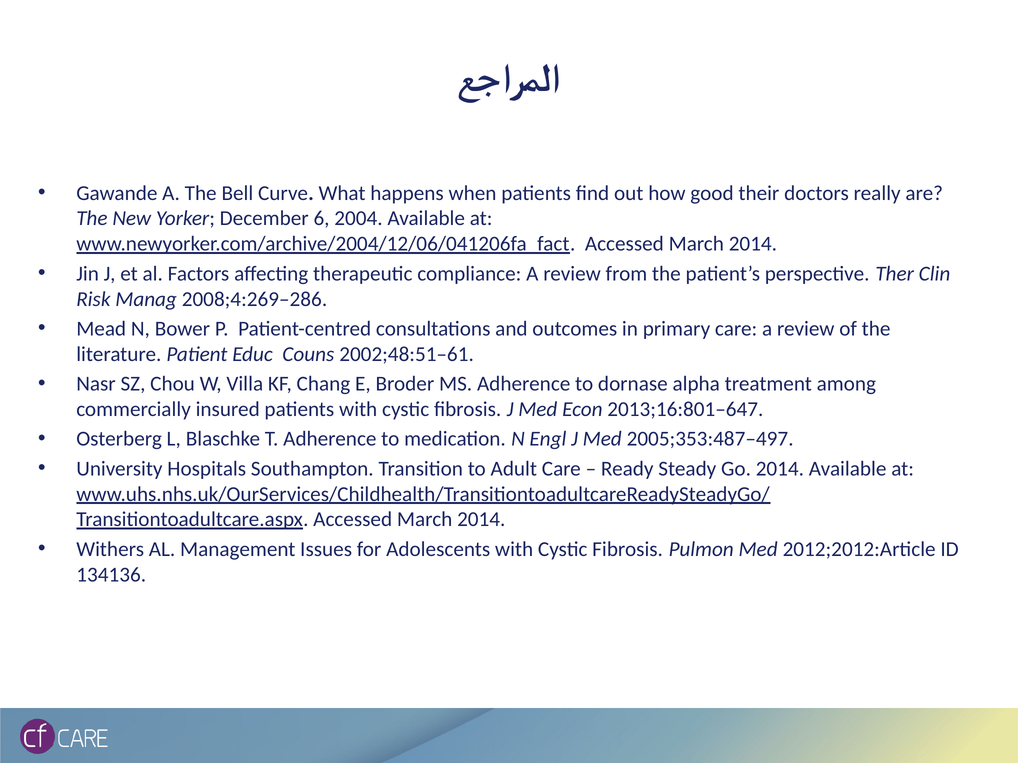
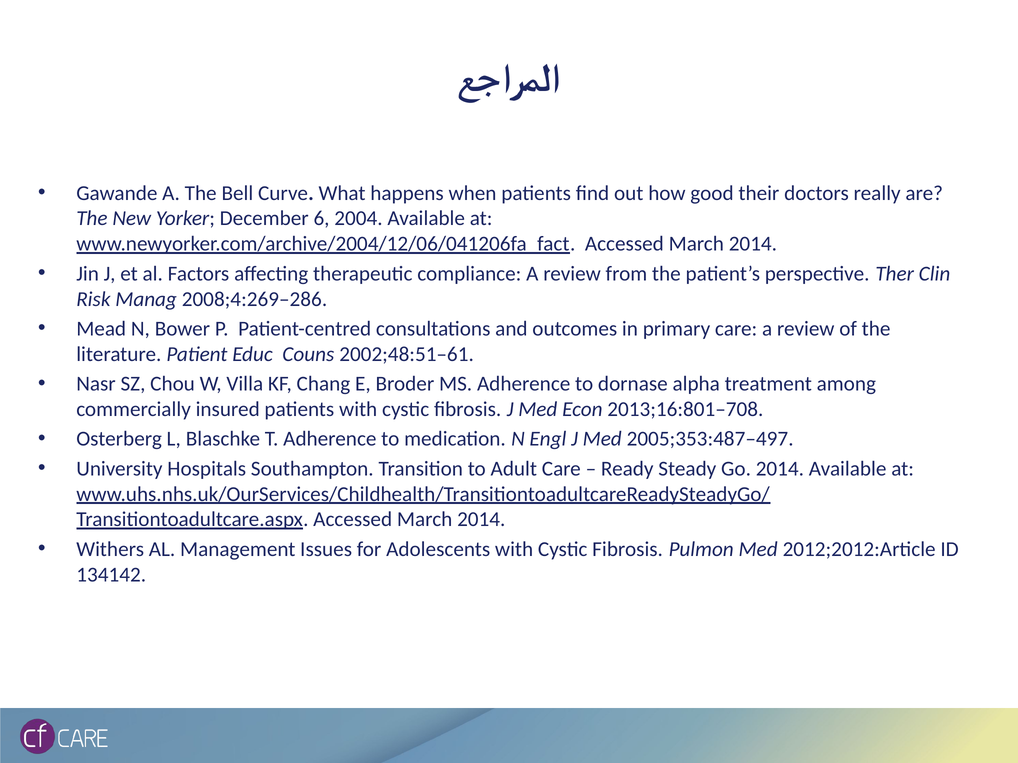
2013;16:801–647: 2013;16:801–647 -> 2013;16:801–708 (685, 410)
134136: 134136 -> 134142 (111, 575)
